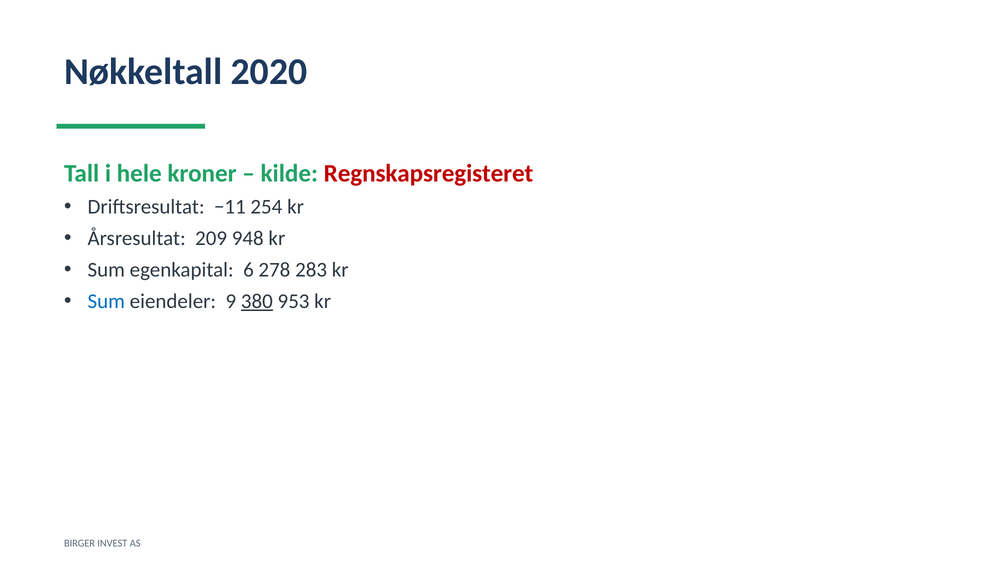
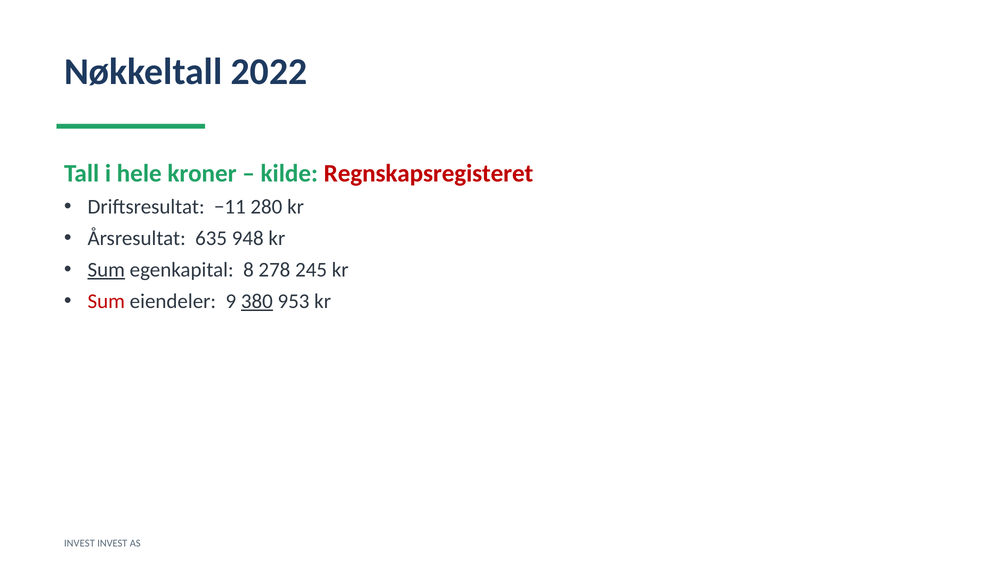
2020: 2020 -> 2022 (269, 72)
254: 254 -> 280 (266, 207)
209: 209 -> 635 (211, 238)
Sum underline: none -> present (106, 270)
6: 6 -> 8 (248, 270)
283: 283 -> 245 (311, 270)
Sum colour: blue -> red (106, 301)
BIRGER: BIRGER -> INVEST (79, 543)
